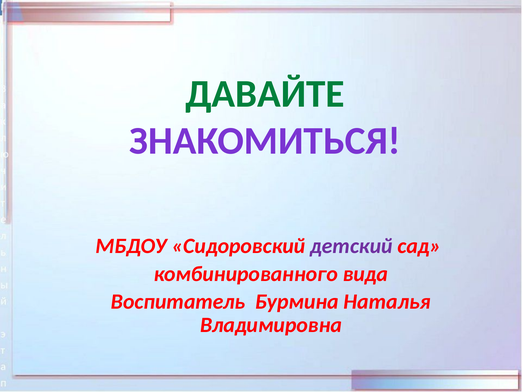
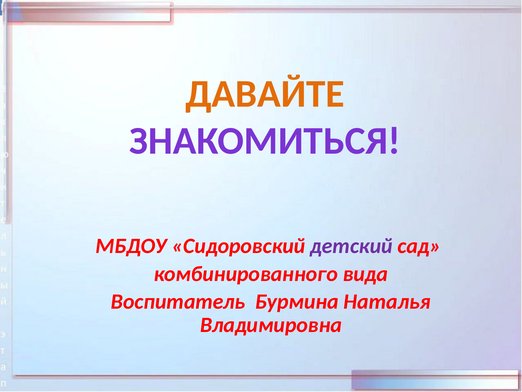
ДАВАЙТЕ colour: green -> orange (265, 94)
